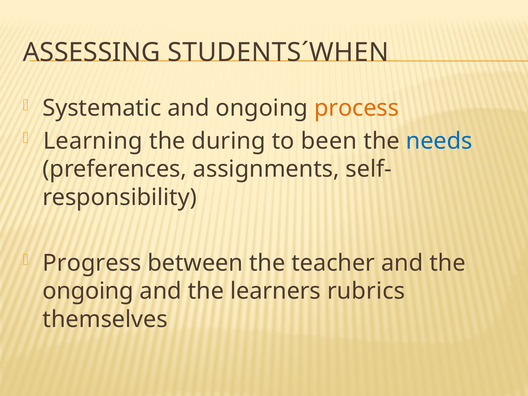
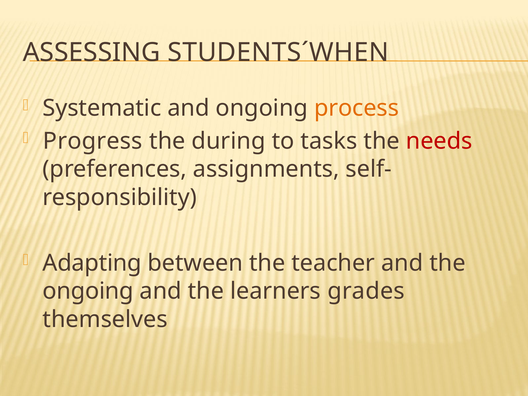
Learning: Learning -> Progress (93, 141)
been: been -> tasks (329, 141)
needs colour: blue -> red (439, 141)
Progress: Progress -> Adapting (92, 263)
rubrics: rubrics -> grades (366, 291)
